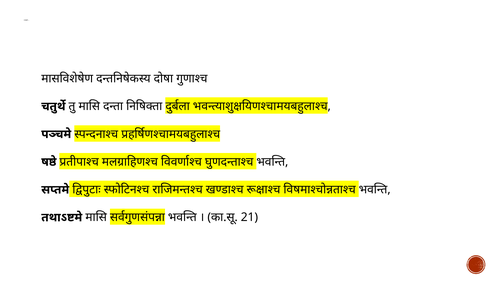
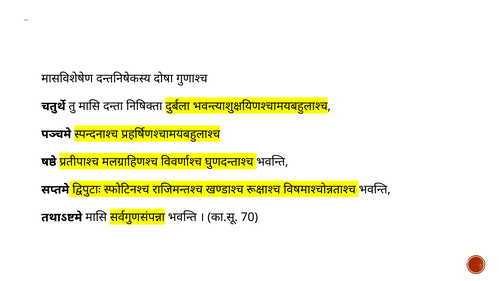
21: 21 -> 70 (249, 217)
